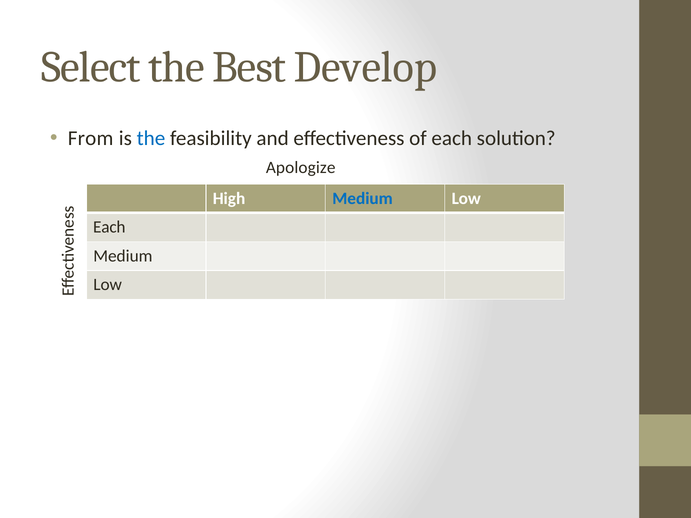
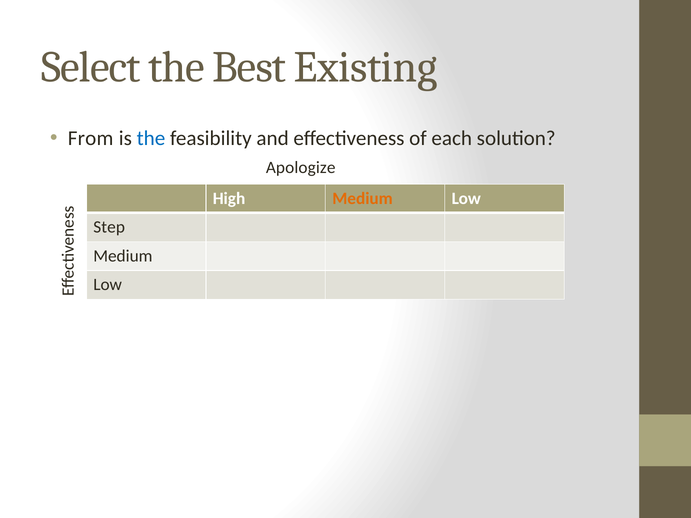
Develop: Develop -> Existing (366, 67)
Medium colour: blue -> orange (363, 198)
Each: Each -> Step (109, 227)
